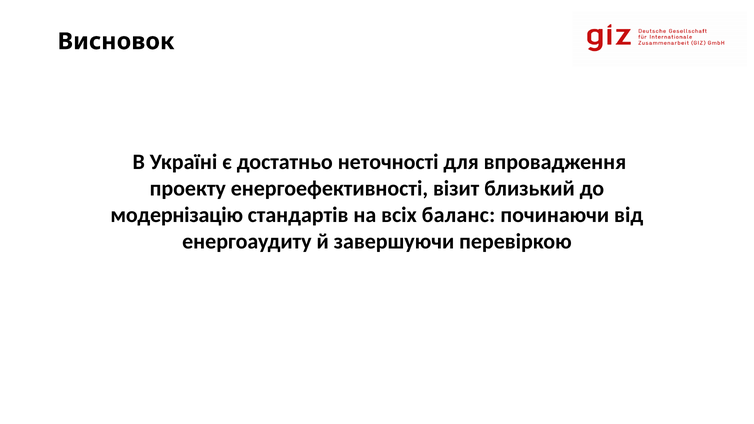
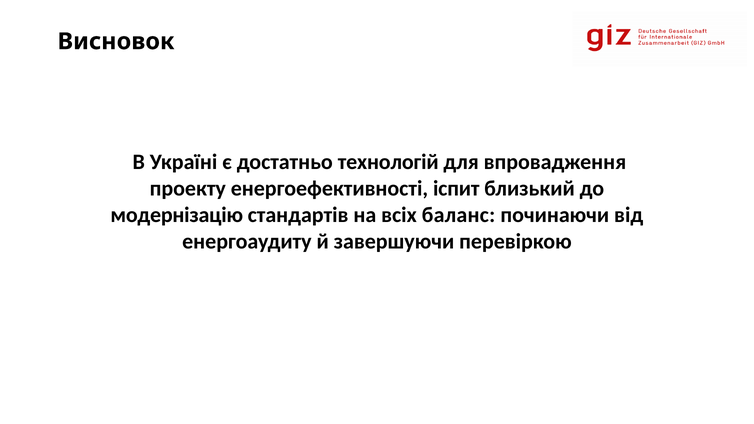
неточності: неточності -> технологій (388, 162)
візит: візит -> іспит (456, 189)
